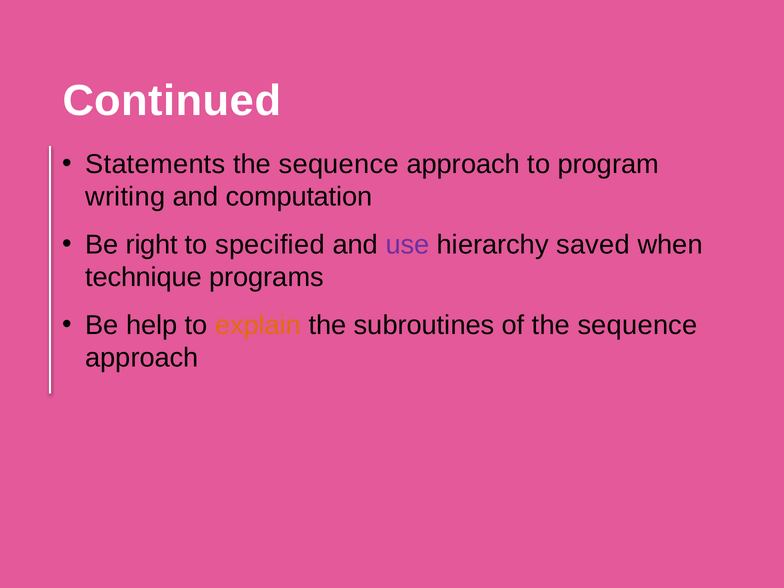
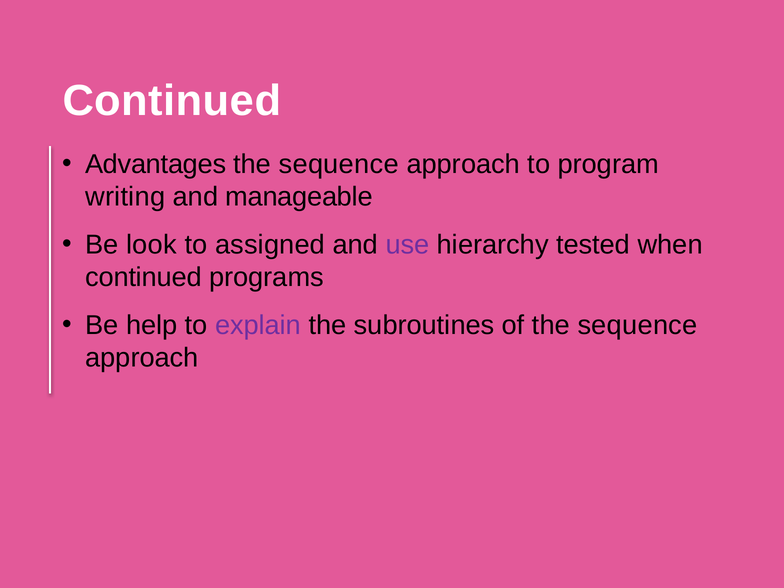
Statements: Statements -> Advantages (156, 164)
computation: computation -> manageable (299, 197)
right: right -> look (152, 245)
specified: specified -> assigned (270, 245)
saved: saved -> tested (593, 245)
technique: technique -> continued (144, 277)
explain colour: orange -> purple (258, 325)
